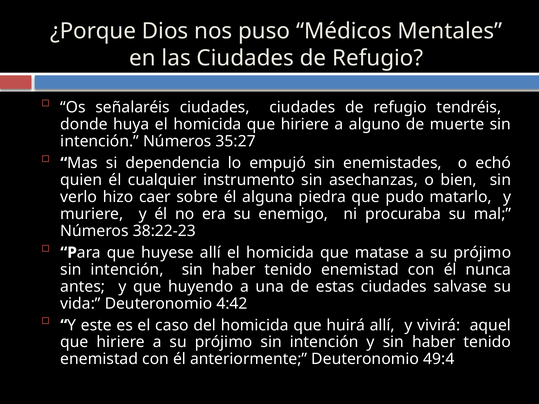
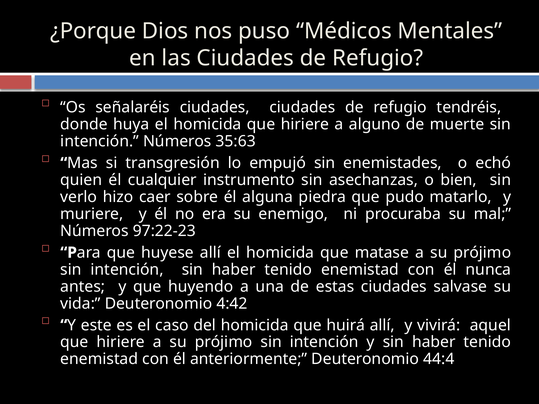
35:27: 35:27 -> 35:63 (236, 141)
dependencia: dependencia -> transgresión (173, 163)
38:22-23: 38:22-23 -> 97:22-23 (164, 231)
49:4: 49:4 -> 44:4 (439, 359)
